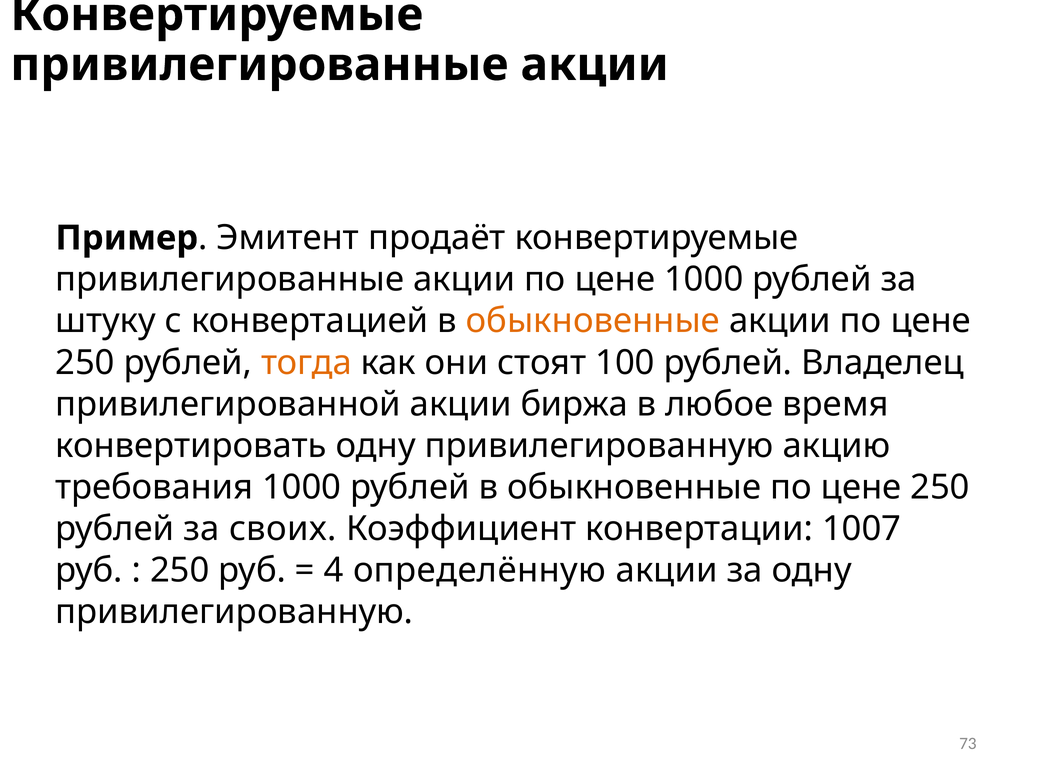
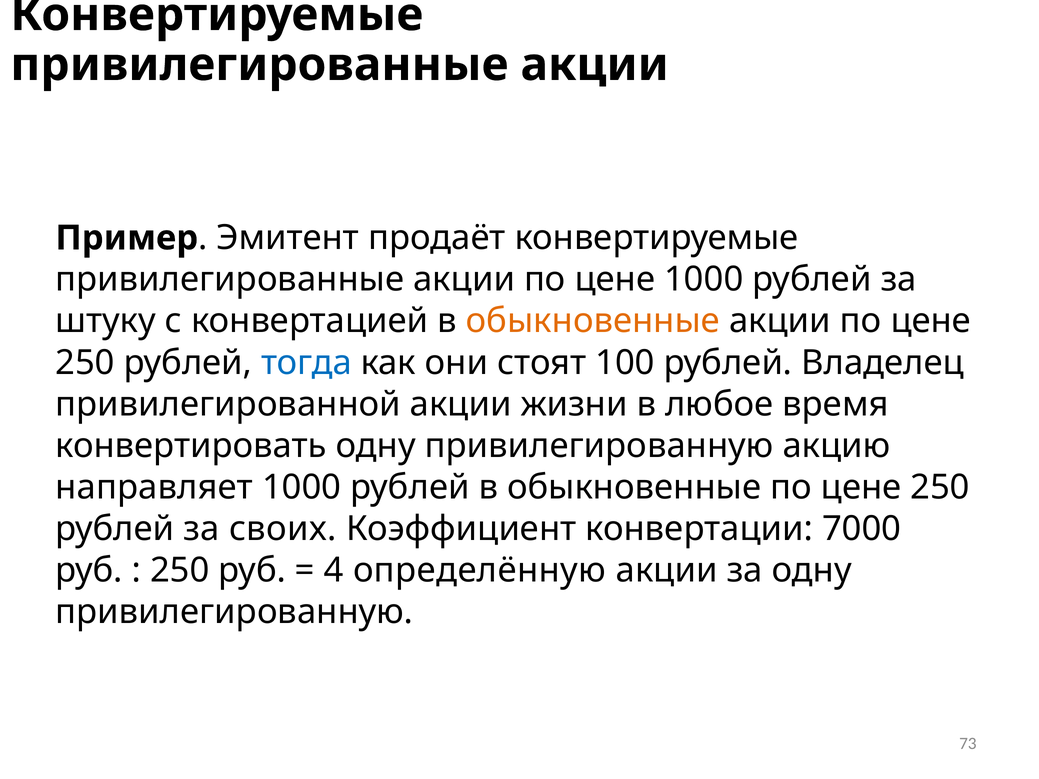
тогда colour: orange -> blue (306, 363)
биржа: биржа -> жизни (574, 404)
требования: требования -> направляет (154, 487)
1007: 1007 -> 7000 (862, 529)
